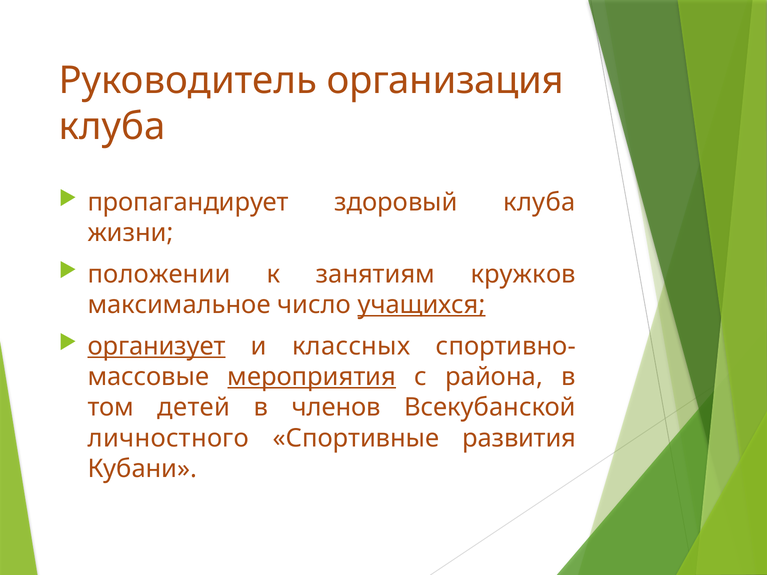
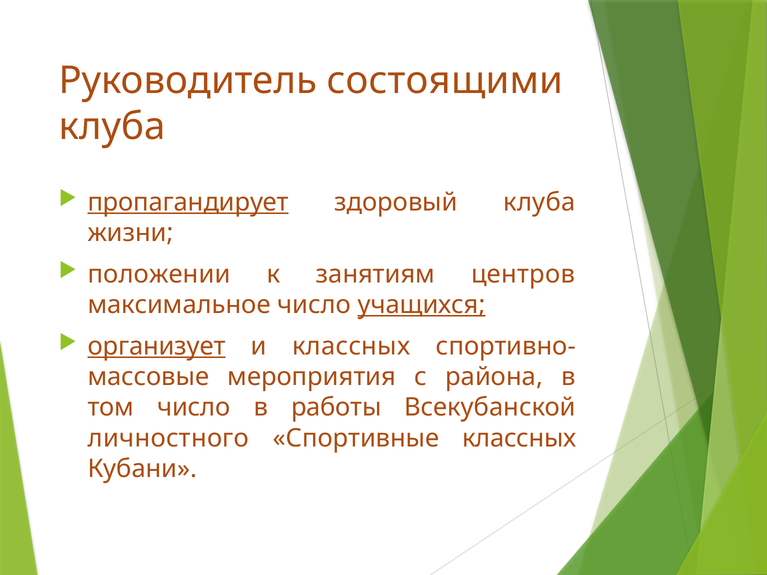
организация: организация -> состоящими (445, 81)
пропагандирует underline: none -> present (188, 202)
кружков: кружков -> центров (523, 274)
мероприятия underline: present -> none (312, 377)
том детей: детей -> число (194, 408)
членов: членов -> работы (336, 408)
Спортивные развития: развития -> классных (519, 438)
